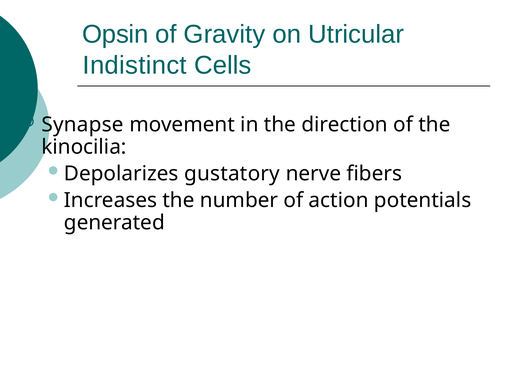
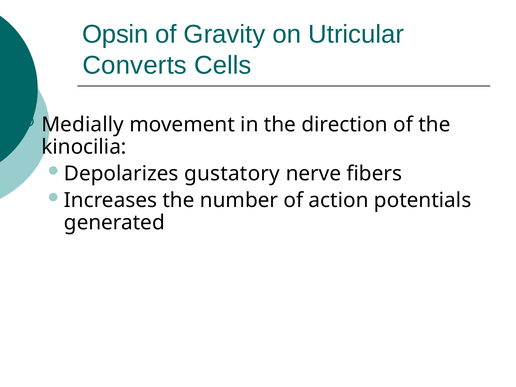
Indistinct: Indistinct -> Converts (135, 65)
Synapse: Synapse -> Medially (83, 125)
